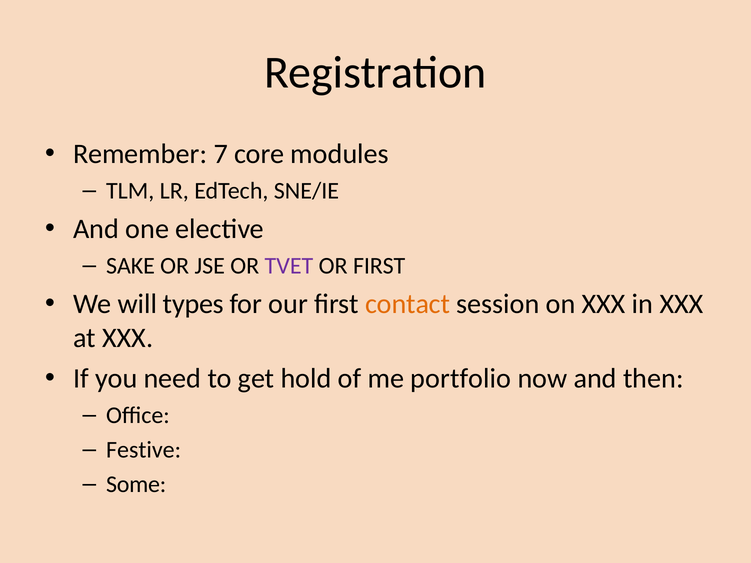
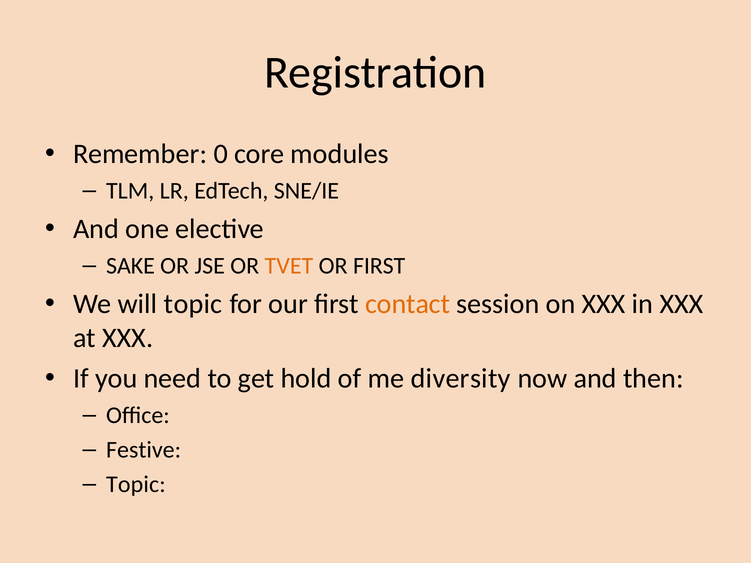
7: 7 -> 0 (221, 154)
TVET colour: purple -> orange (289, 266)
will types: types -> topic (193, 304)
portfolio: portfolio -> diversity (461, 379)
Some: Some -> Topic (136, 485)
